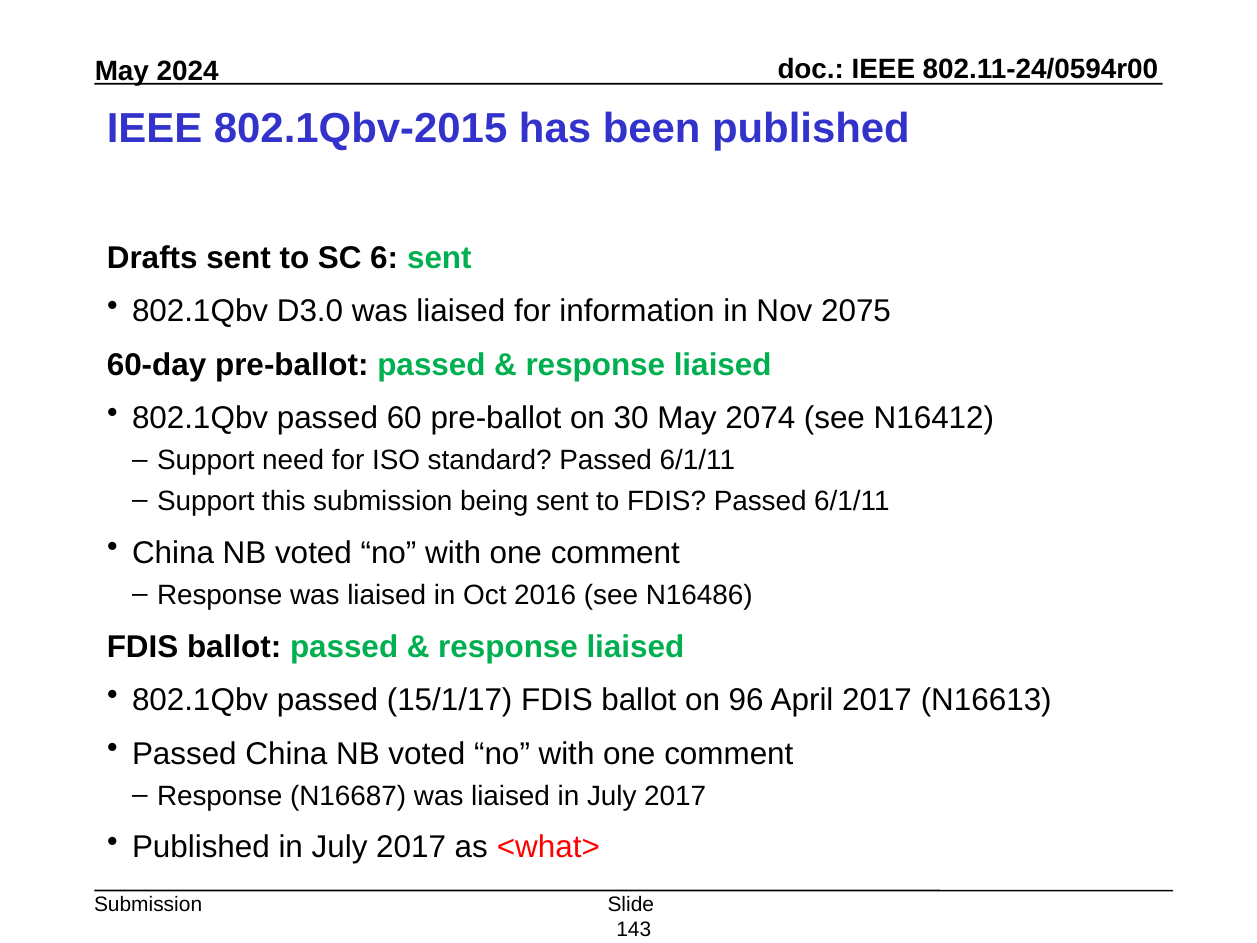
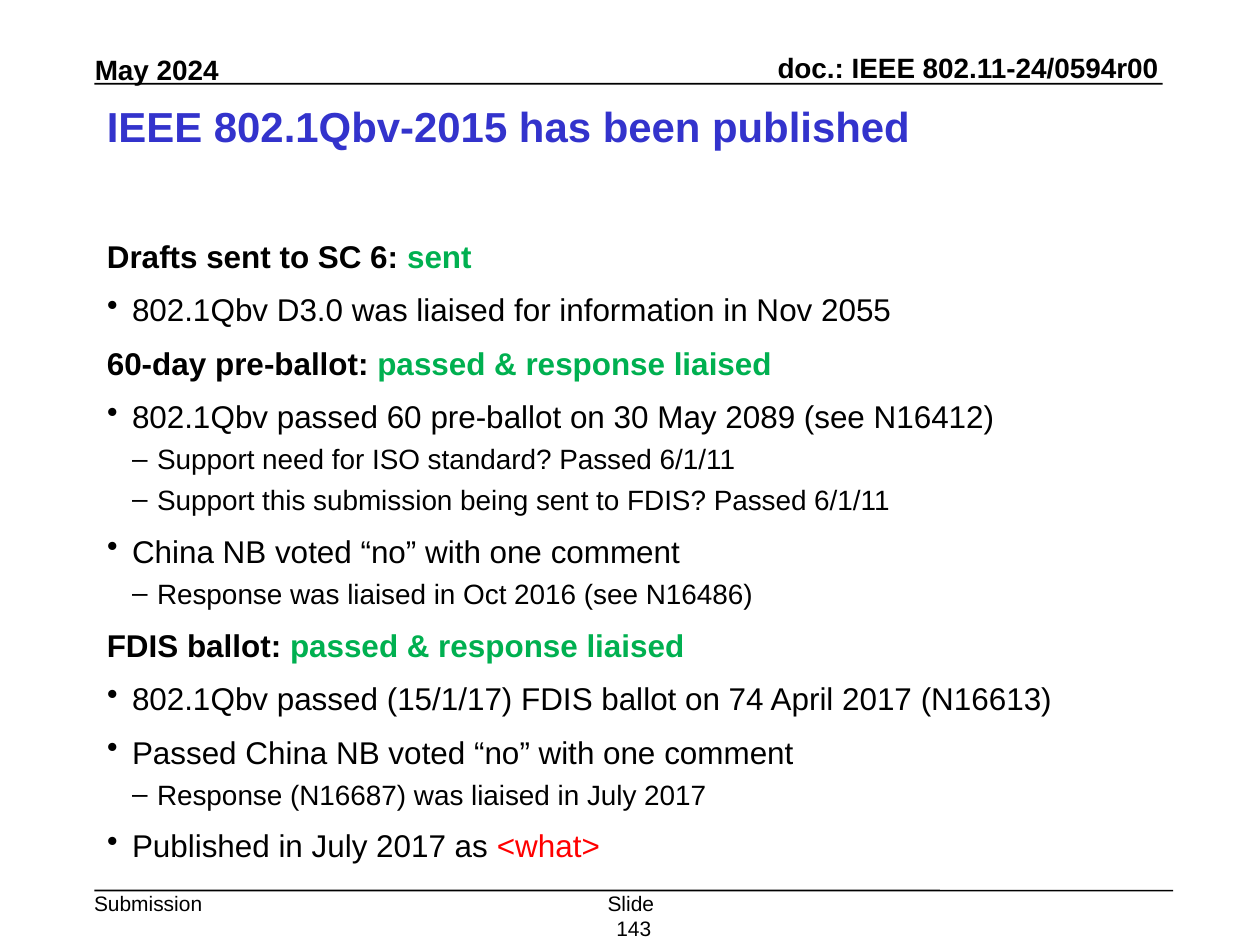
2075: 2075 -> 2055 (856, 311)
2074: 2074 -> 2089 (760, 418)
96: 96 -> 74 (746, 700)
